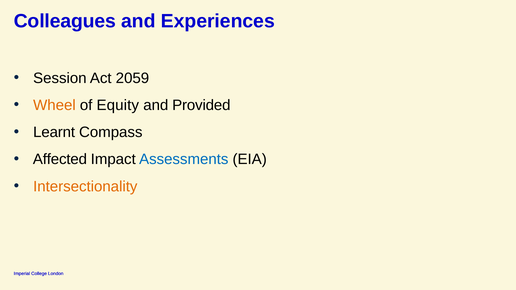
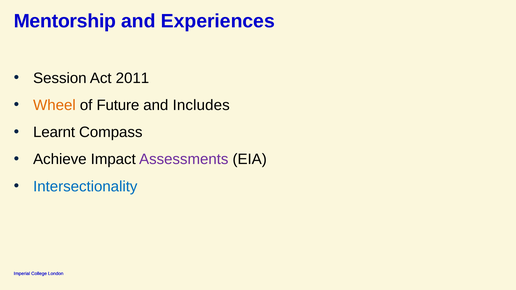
Colleagues: Colleagues -> Mentorship (65, 21)
2059: 2059 -> 2011 (132, 78)
Equity: Equity -> Future (118, 105)
Provided: Provided -> Includes (201, 105)
Affected: Affected -> Achieve (60, 159)
Assessments colour: blue -> purple (184, 159)
Intersectionality colour: orange -> blue (85, 187)
